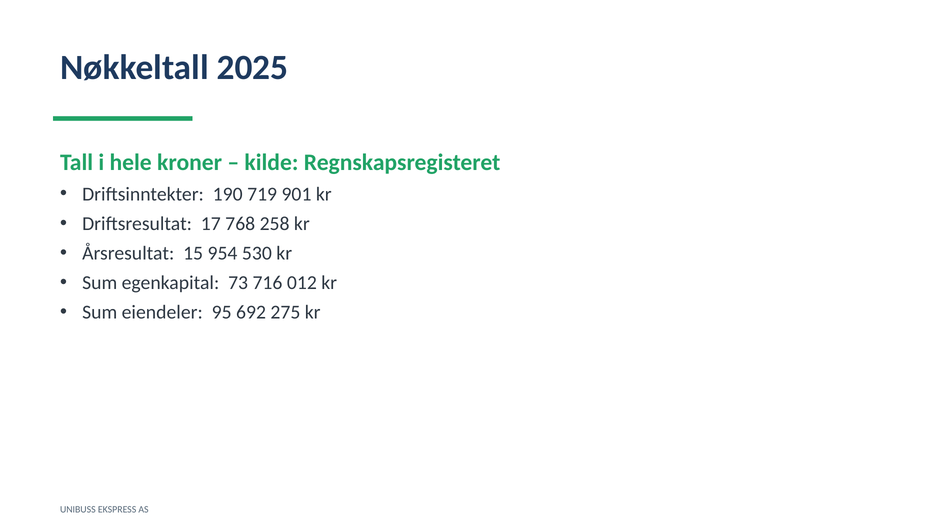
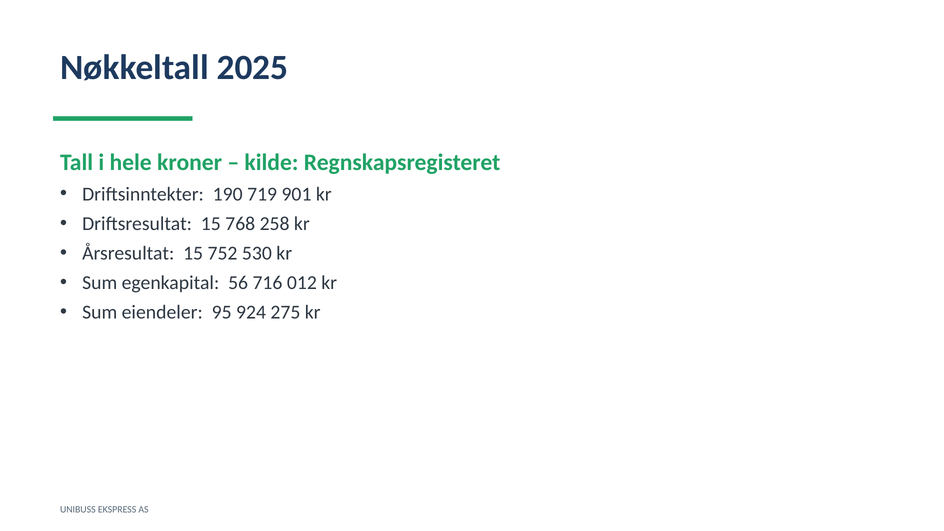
Driftsresultat 17: 17 -> 15 (211, 224)
954: 954 -> 752 (222, 253)
73: 73 -> 56 (238, 283)
692: 692 -> 924 (251, 312)
